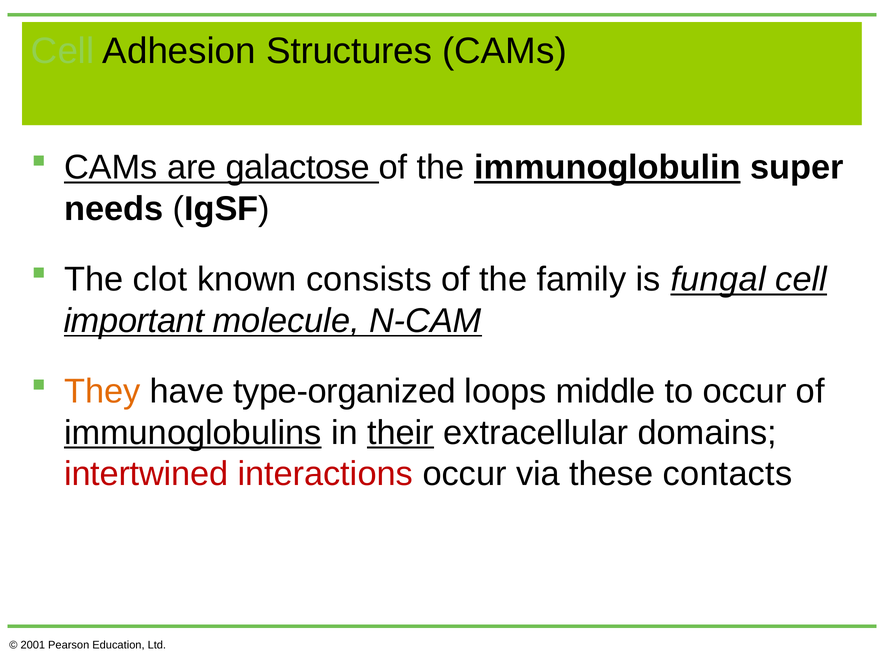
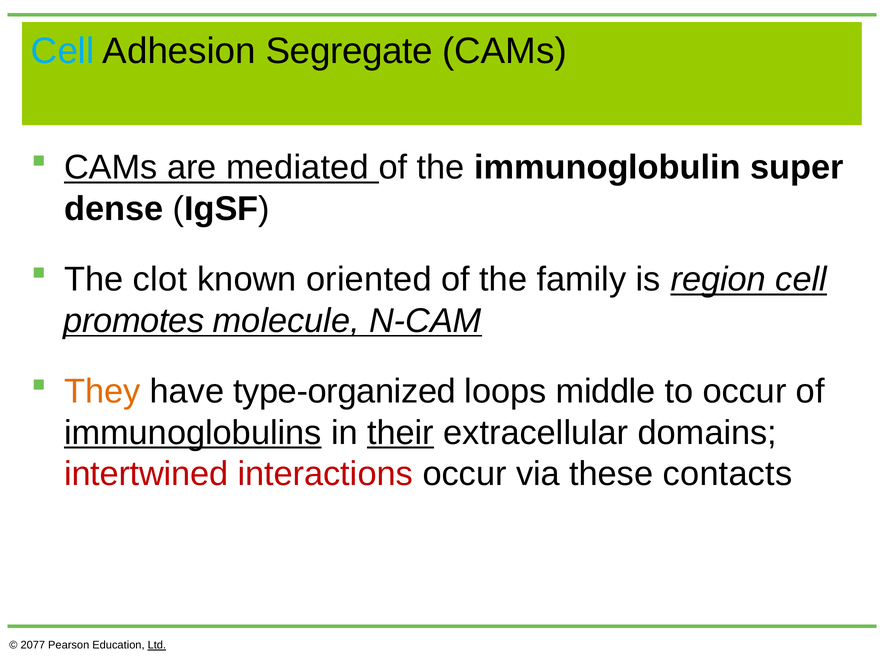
Cell colour: light green -> light blue (63, 51)
Structures: Structures -> Segregate (349, 51)
galactose: galactose -> mediated (297, 167)
immunoglobulin underline: present -> none (607, 167)
needs: needs -> dense (114, 209)
consists: consists -> oriented (369, 279)
fungal: fungal -> region (718, 279)
important: important -> promotes (134, 321)
2001: 2001 -> 2077 (33, 645)
Ltd underline: none -> present (157, 645)
